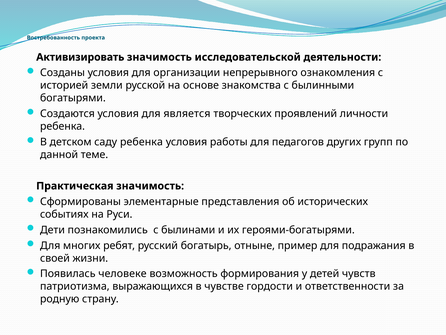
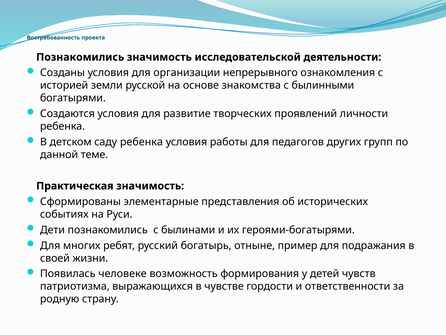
Активизировать: Активизировать -> Познакомились (80, 57)
является: является -> развитие (187, 114)
